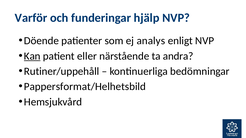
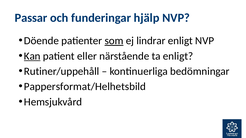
Varför: Varför -> Passar (31, 18)
som underline: none -> present (114, 41)
analys: analys -> lindrar (151, 41)
ta andra: andra -> enligt (178, 56)
